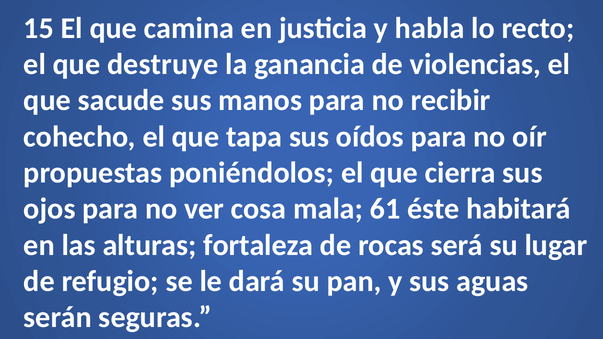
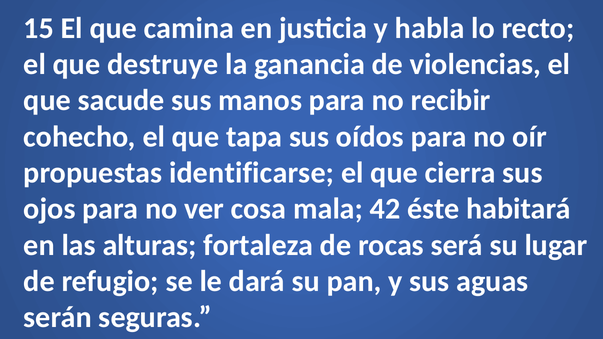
poniéndolos: poniéndolos -> identificarse (252, 173)
61: 61 -> 42 (385, 209)
